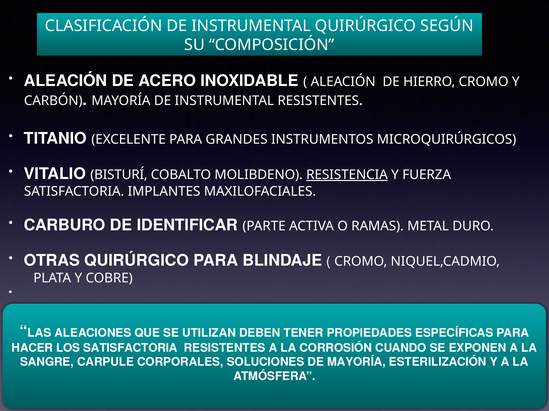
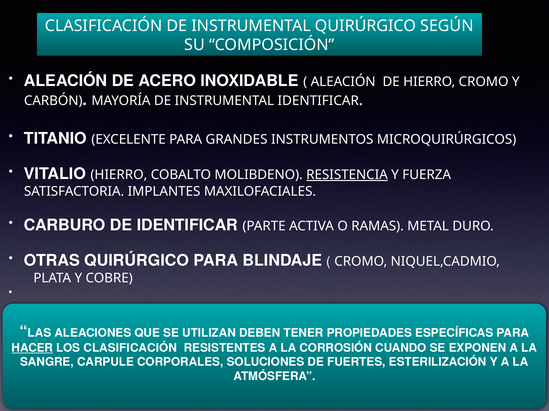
INSTRUMENTAL RESISTENTES: RESISTENTES -> IDENTIFICAR (318, 101)
VITALIO BISTURÍ: BISTURÍ -> HIERRO (119, 175)
HACER underline: none -> present (32, 349)
LOS SATISFACTORIA: SATISFACTORIA -> CLASIFICACIÓN (130, 349)
DE MAYORÍA: MAYORÍA -> FUERTES (356, 363)
